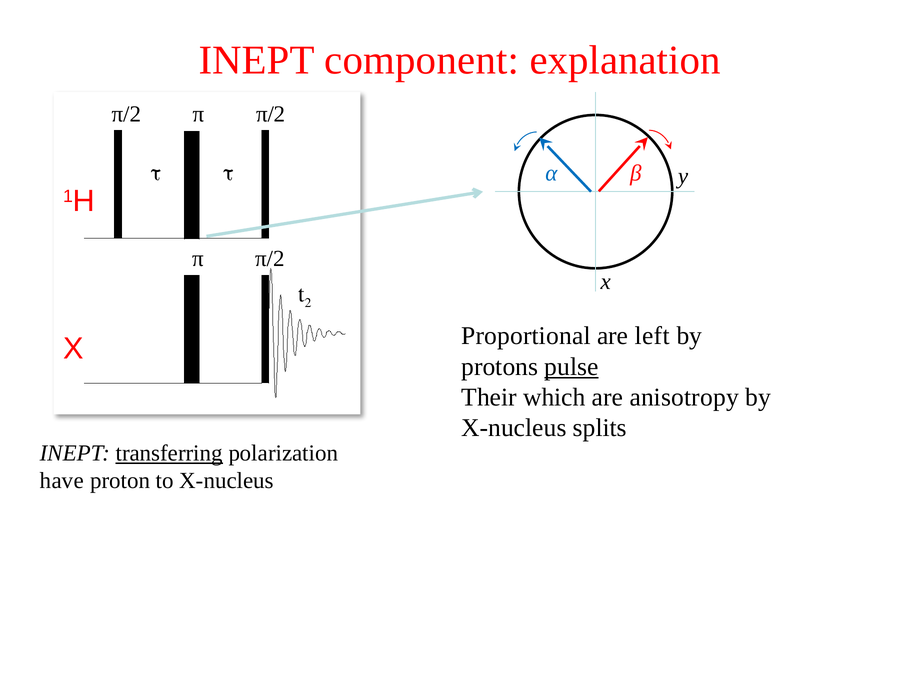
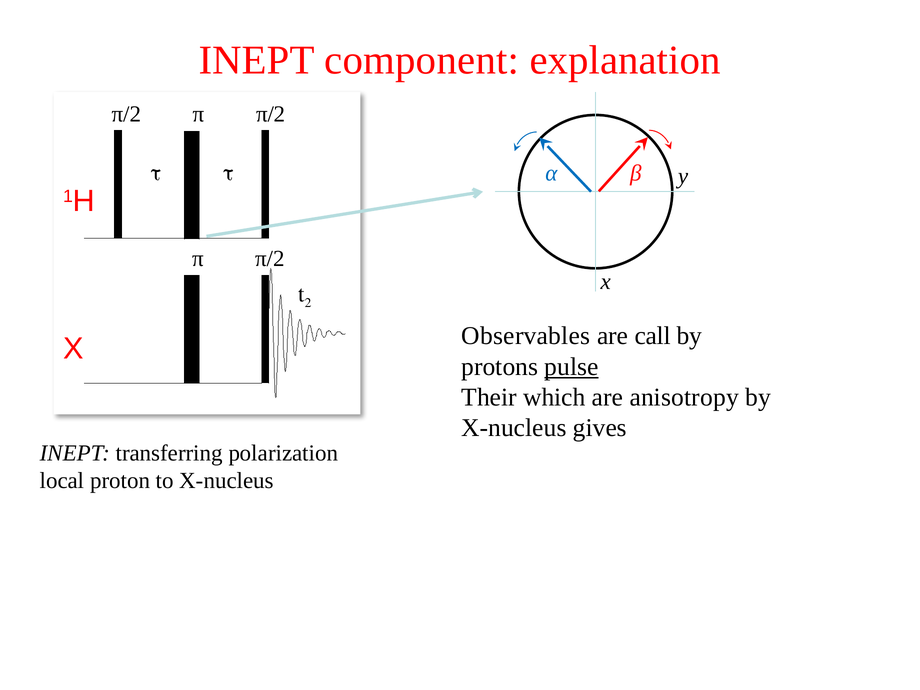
Proportional: Proportional -> Observables (526, 336)
left: left -> call (653, 336)
splits: splits -> gives (600, 428)
transferring underline: present -> none (169, 453)
have: have -> local (62, 481)
